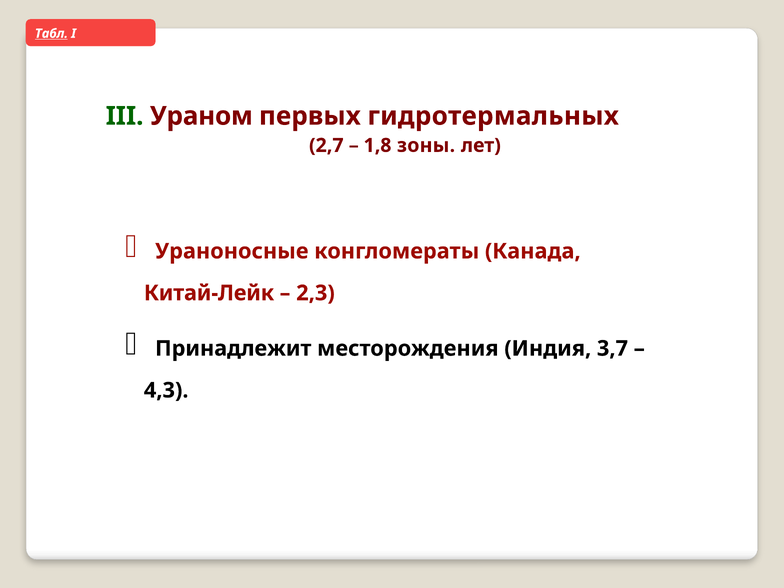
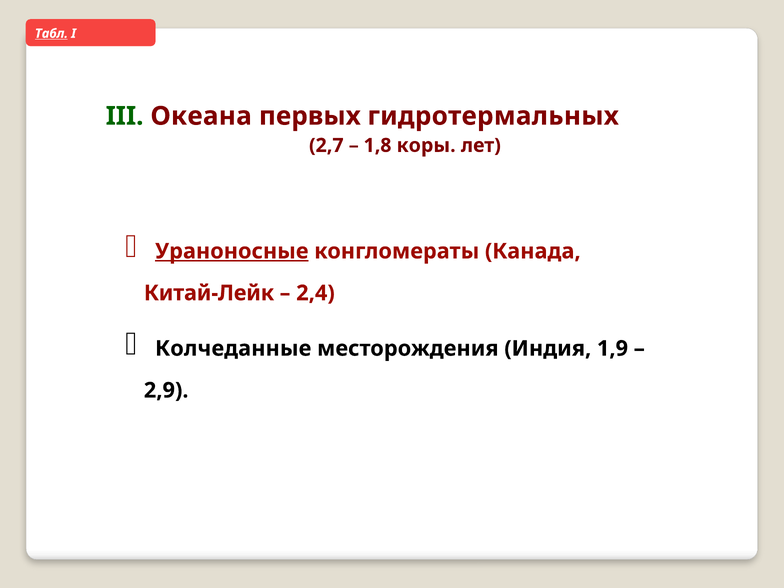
Ураном: Ураном -> Океана (201, 116)
зоны: зоны -> коры (426, 145)
Ураноносные underline: none -> present (232, 251)
2,3: 2,3 -> 2,4 (315, 293)
Принадлежит: Принадлежит -> Колчеданные (233, 349)
3,7: 3,7 -> 1,9 (612, 349)
4,3: 4,3 -> 2,9 (166, 390)
